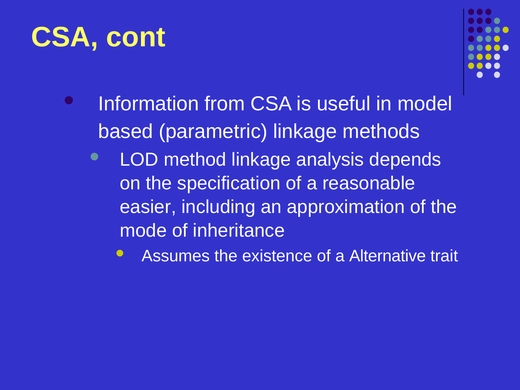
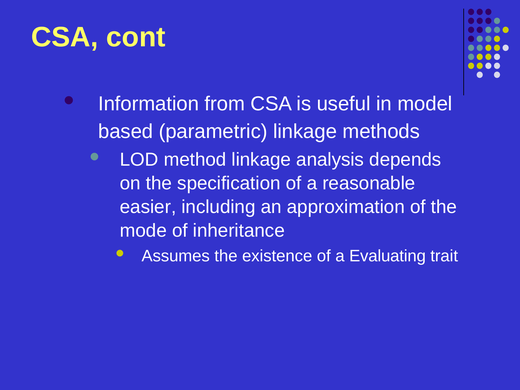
Alternative: Alternative -> Evaluating (388, 256)
